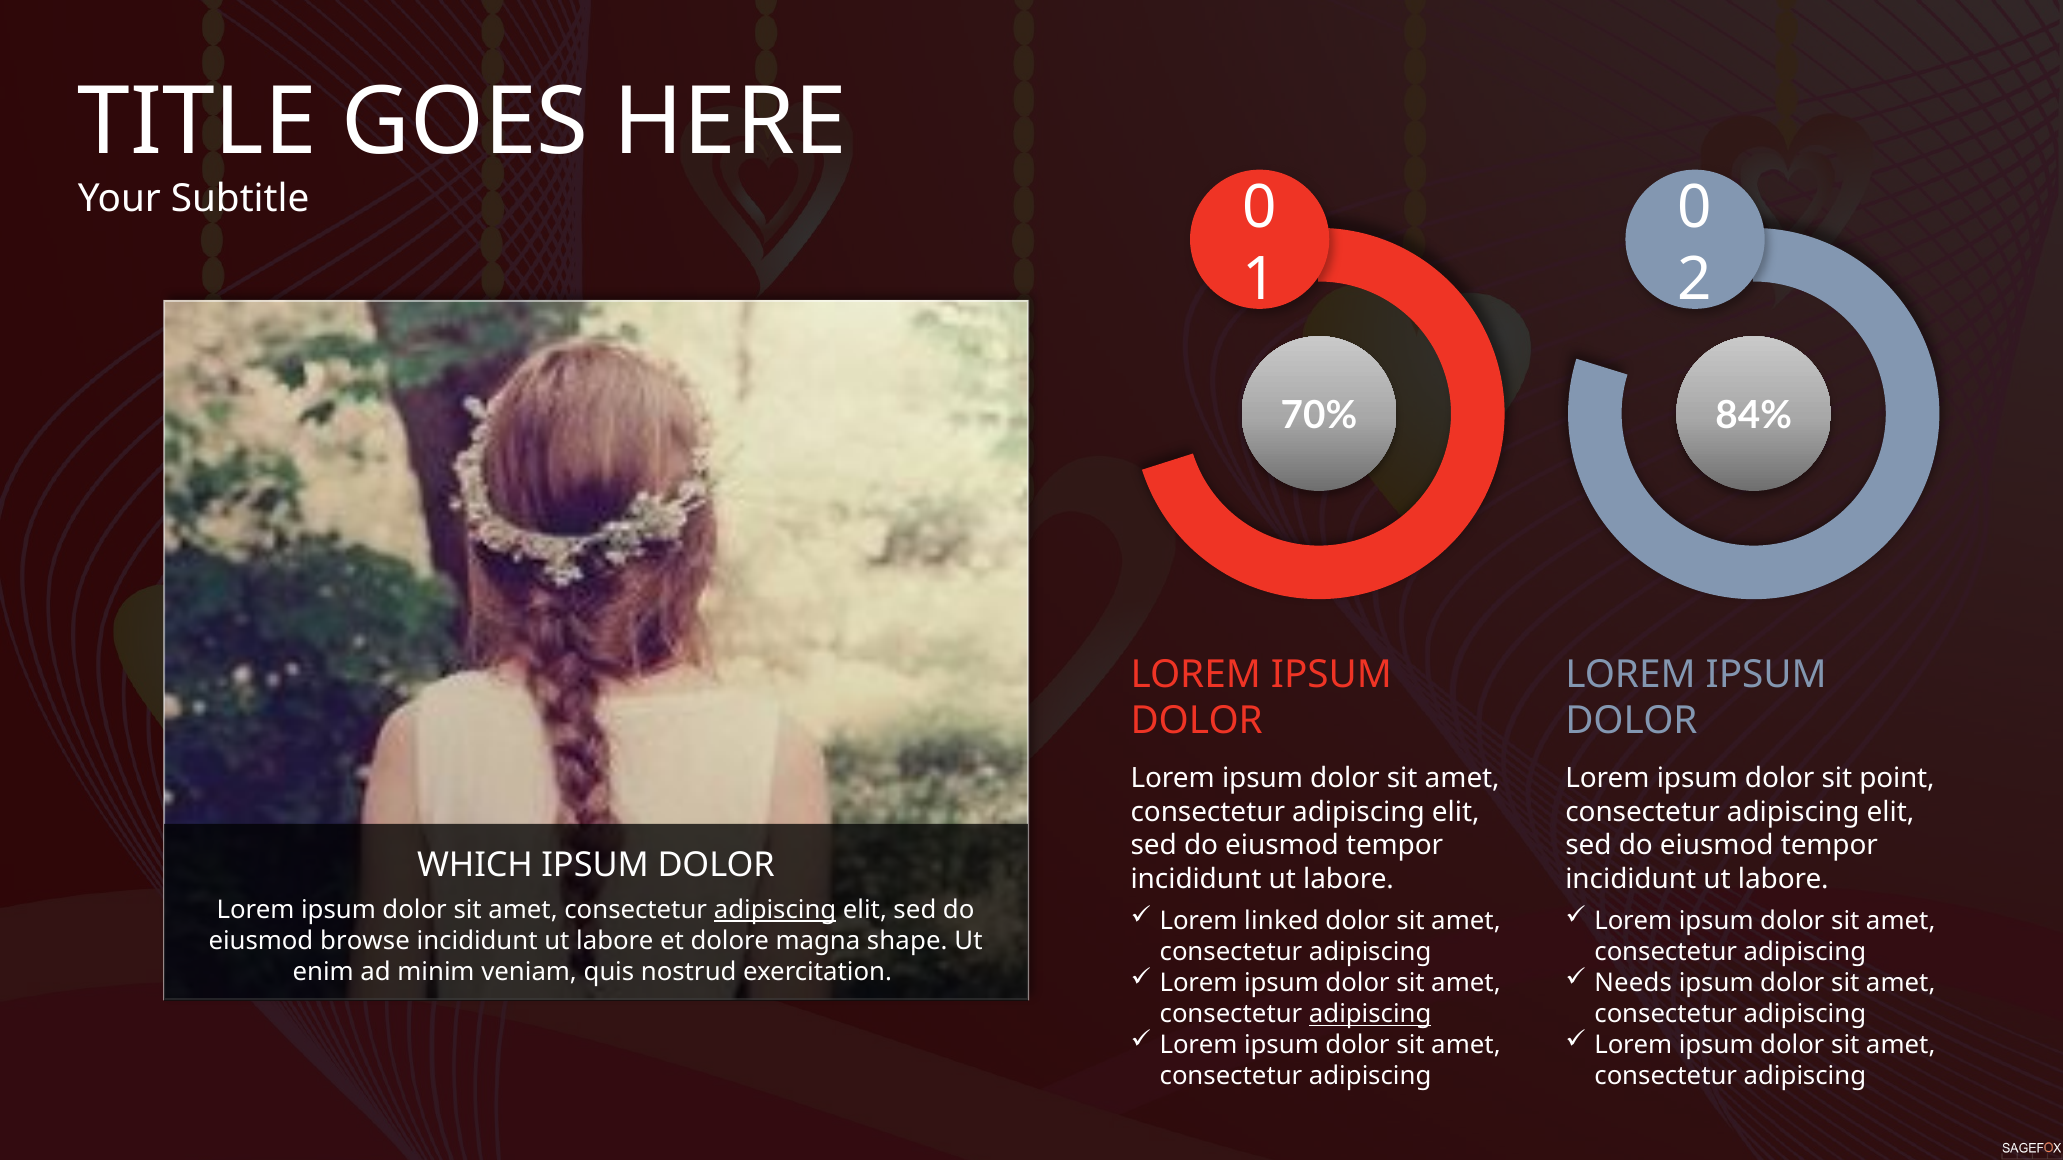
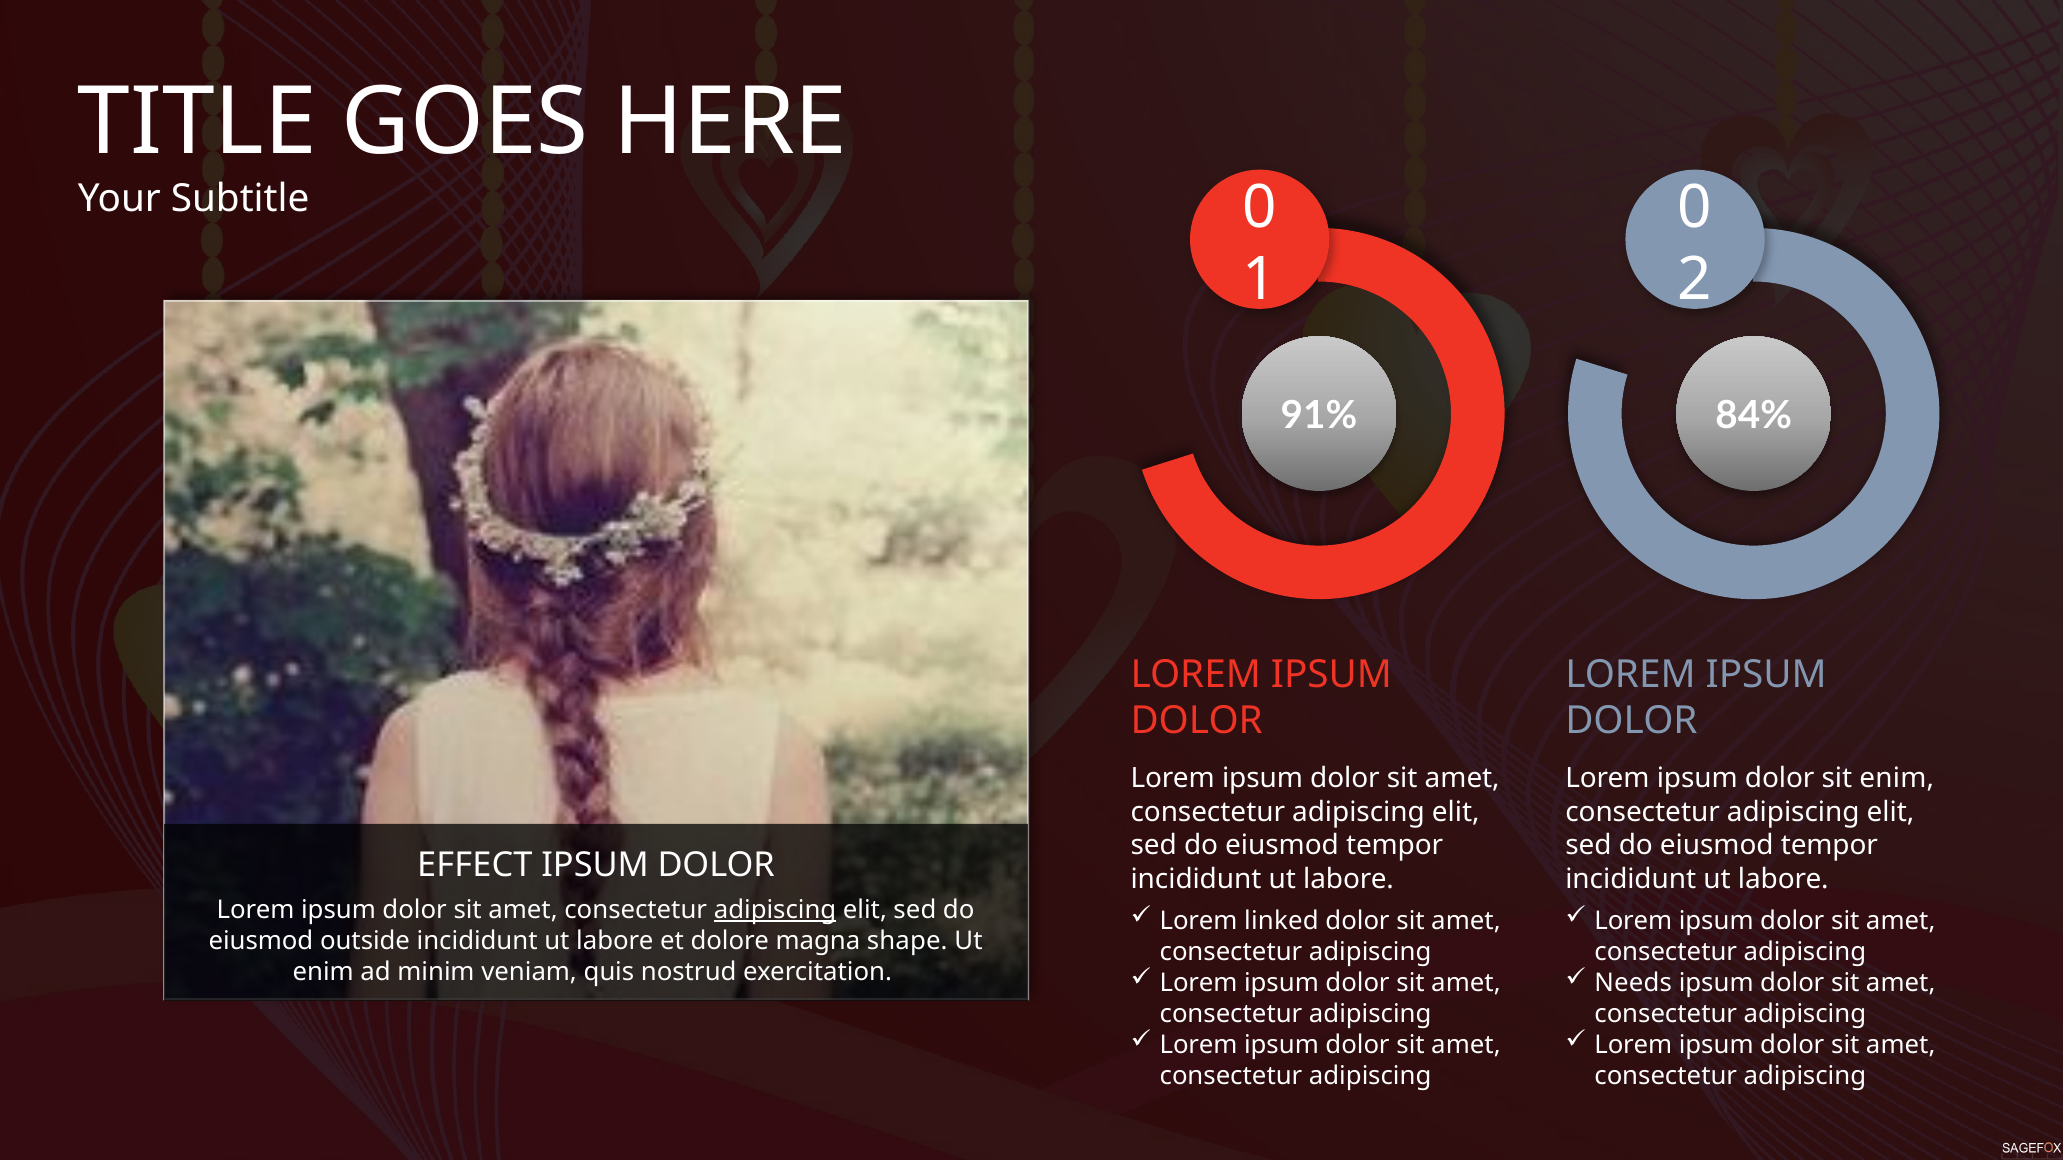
70%: 70% -> 91% (1319, 416)
sit point: point -> enim (1897, 779)
WHICH: WHICH -> EFFECT (475, 866)
browse: browse -> outside (365, 941)
adipiscing underline: present -> none (1370, 1015)
